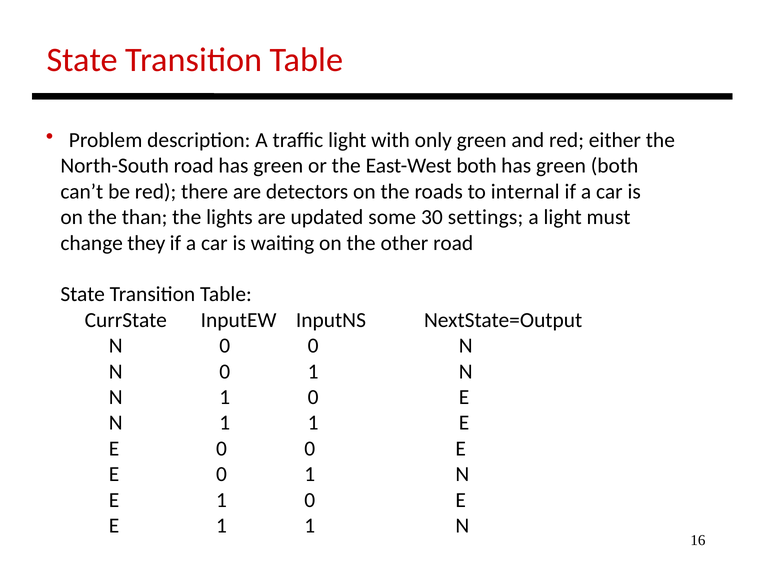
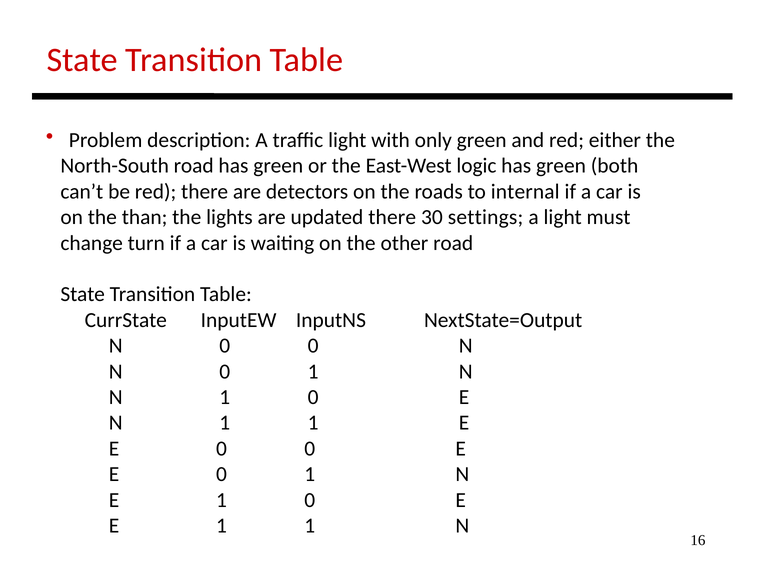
East-West both: both -> logic (476, 166)
updated some: some -> there (392, 217)
they: they -> turn (146, 243)
